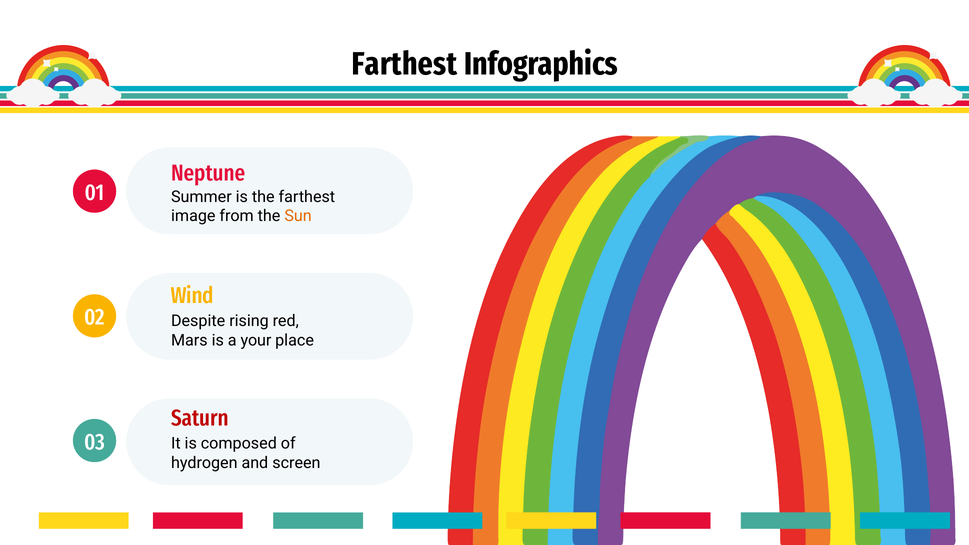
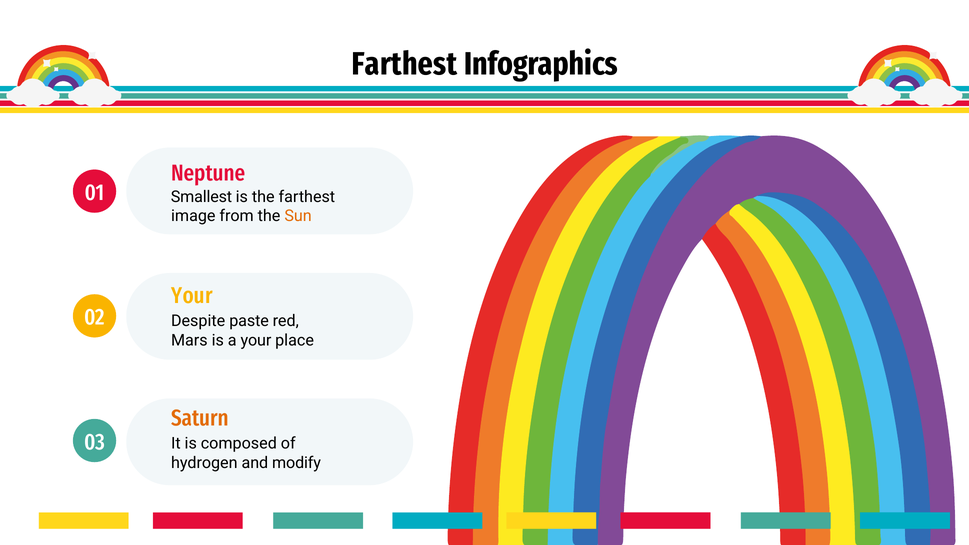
Summer: Summer -> Smallest (201, 197)
Wind: Wind -> Your (192, 296)
rising: rising -> paste (249, 321)
Saturn colour: red -> orange (200, 418)
screen: screen -> modify (297, 463)
